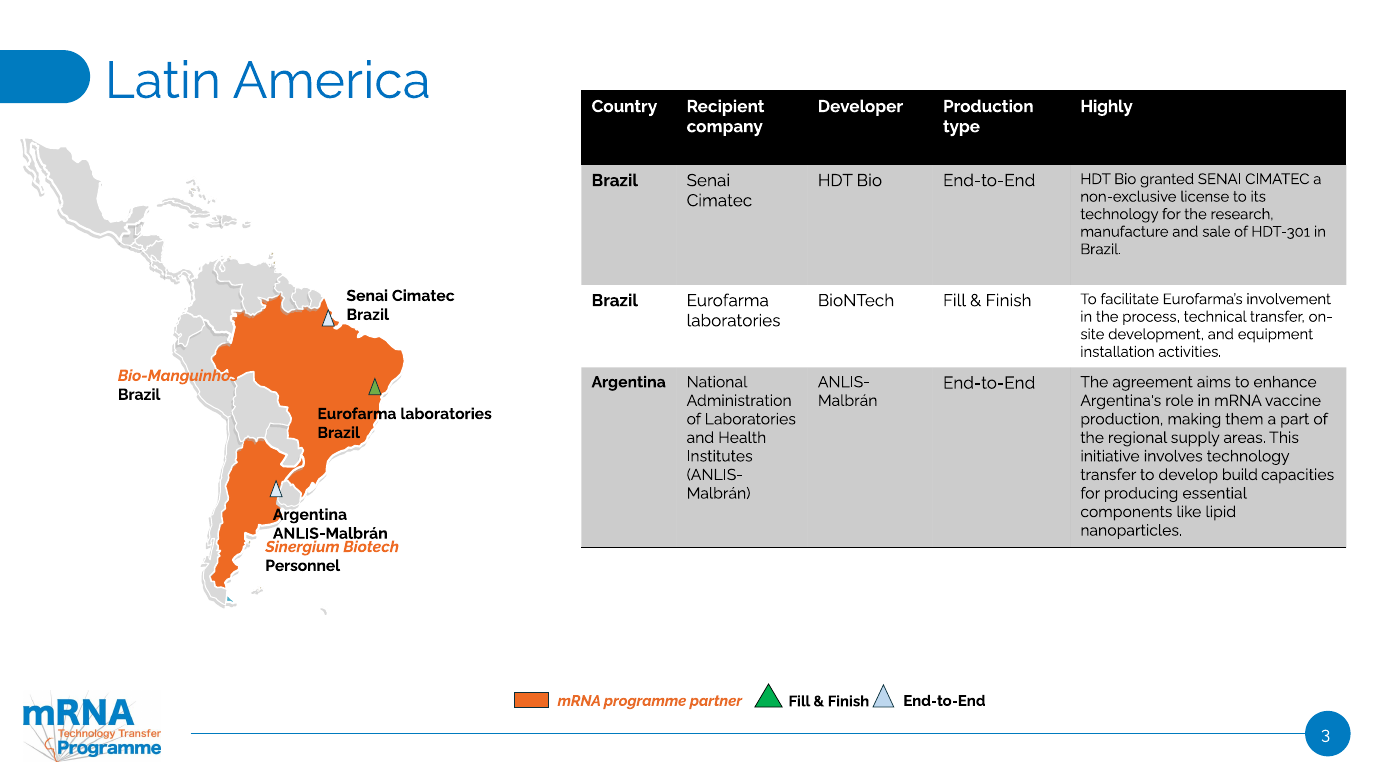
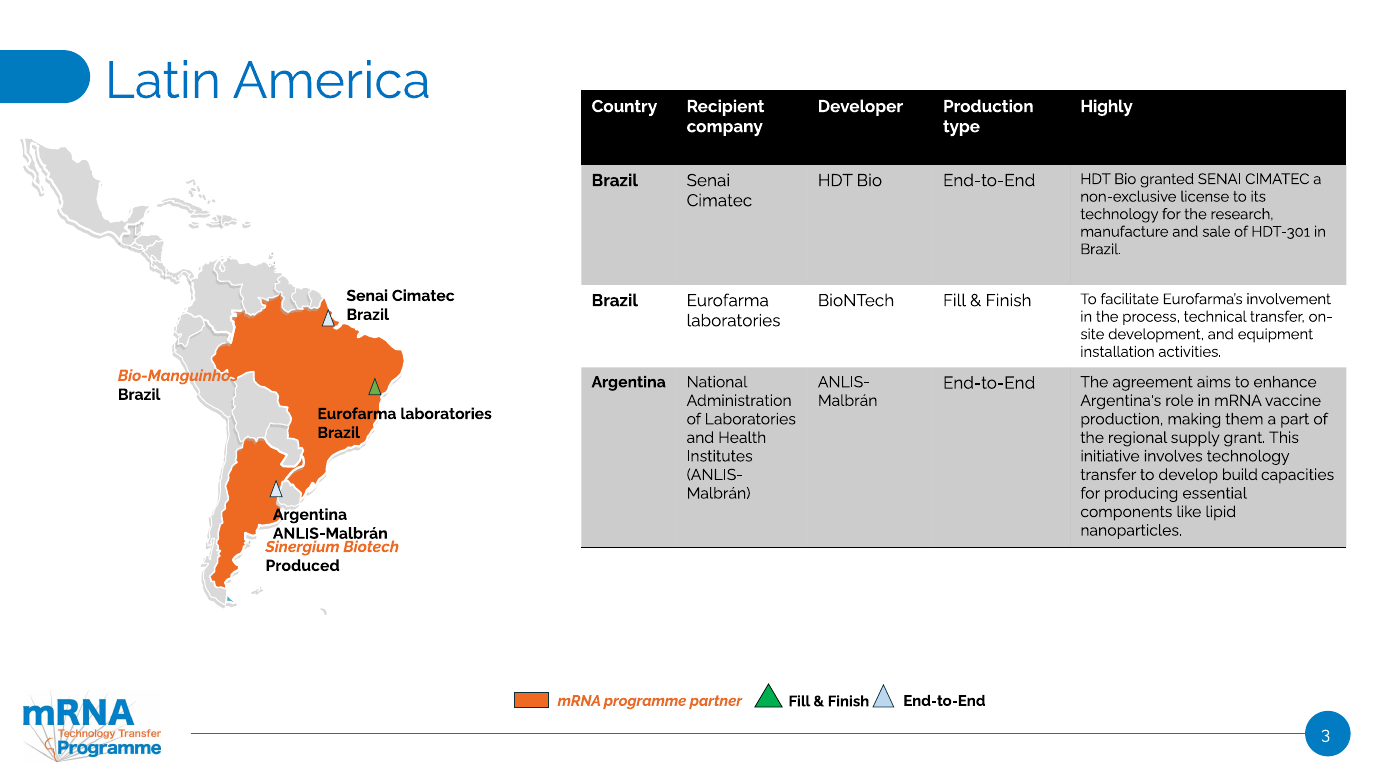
areas: areas -> grant (1244, 438)
Personnel: Personnel -> Produced (303, 566)
